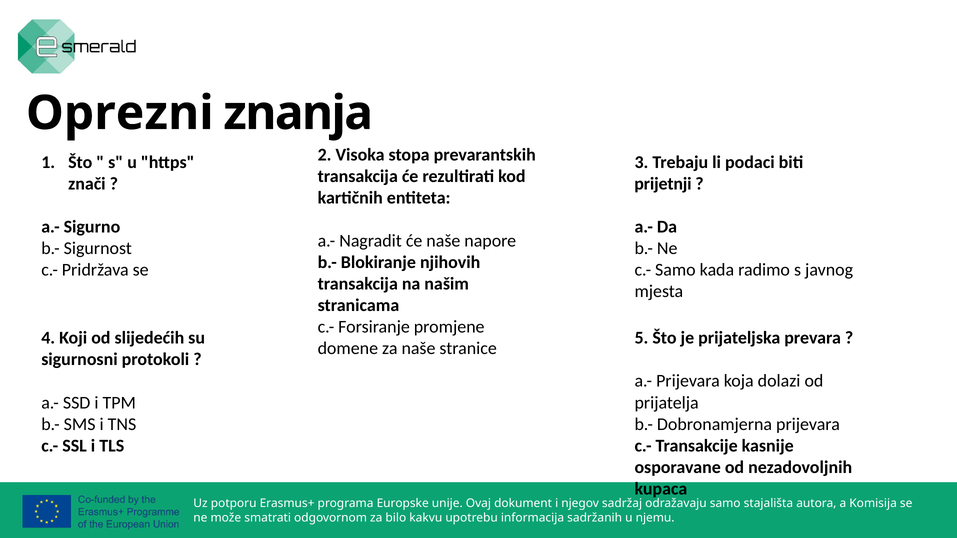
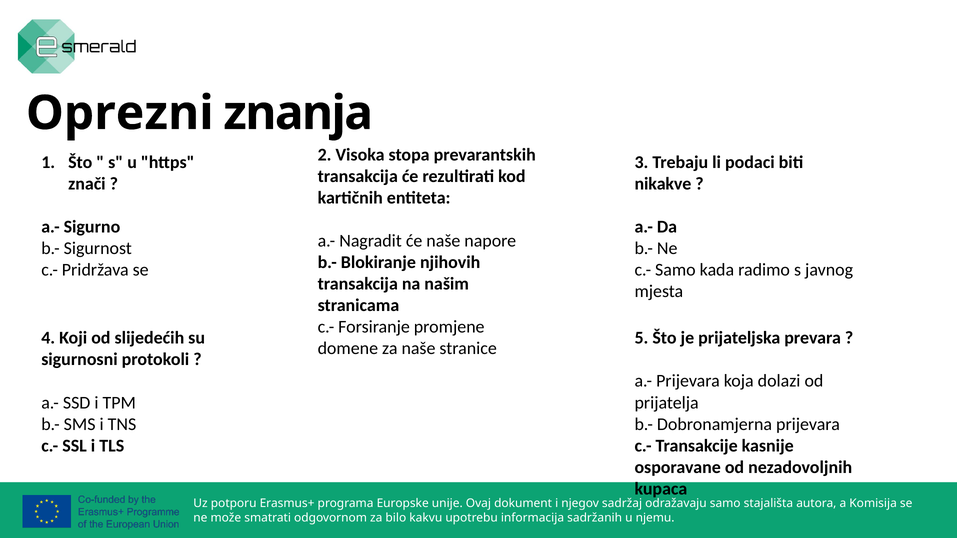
prijetnji: prijetnji -> nikakve (663, 184)
